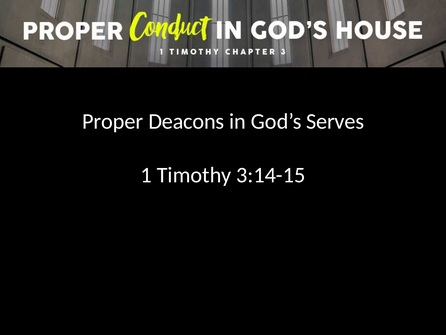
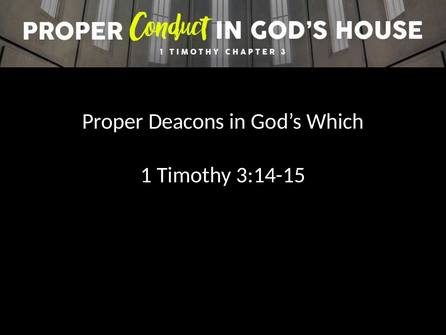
Serves: Serves -> Which (335, 121)
